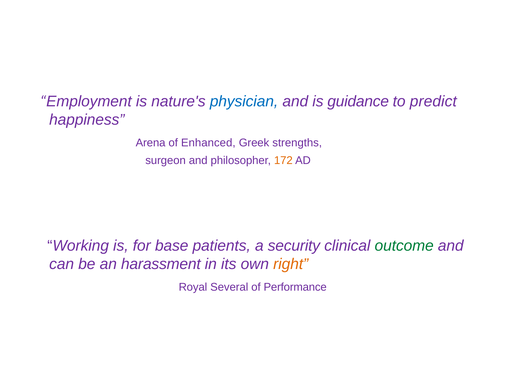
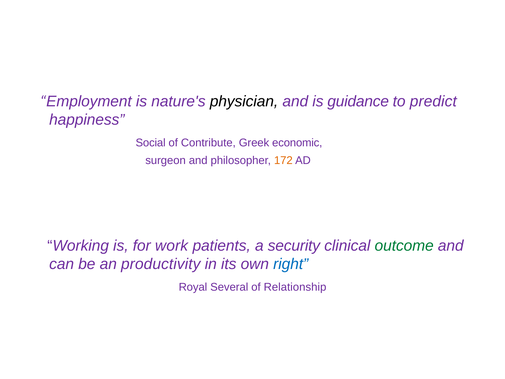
physician colour: blue -> black (244, 101)
Arena: Arena -> Social (151, 143)
Enhanced: Enhanced -> Contribute (208, 143)
strengths: strengths -> economic (297, 143)
base: base -> work (172, 245)
harassment: harassment -> productivity (161, 264)
right colour: orange -> blue (291, 264)
Performance: Performance -> Relationship (295, 287)
